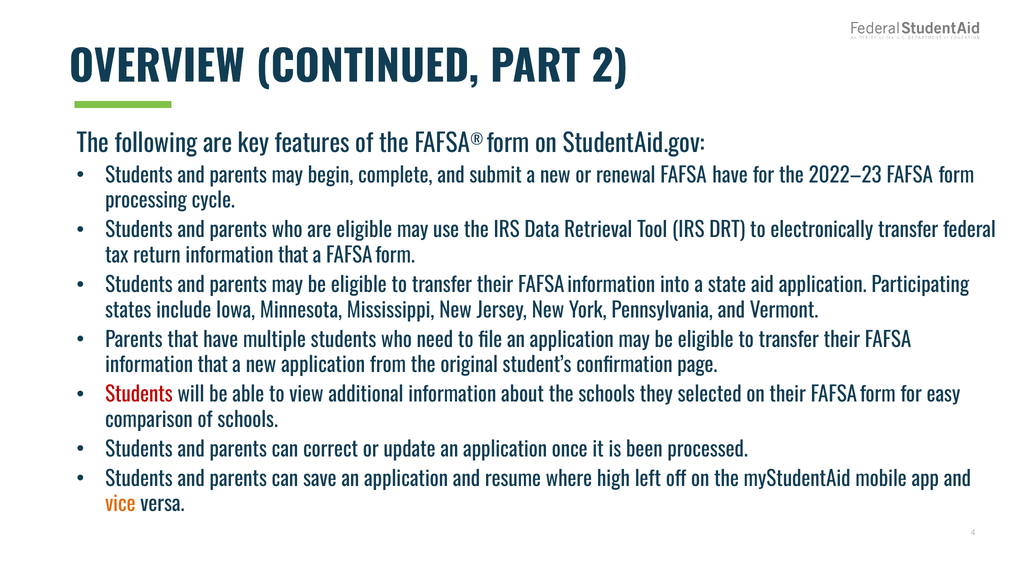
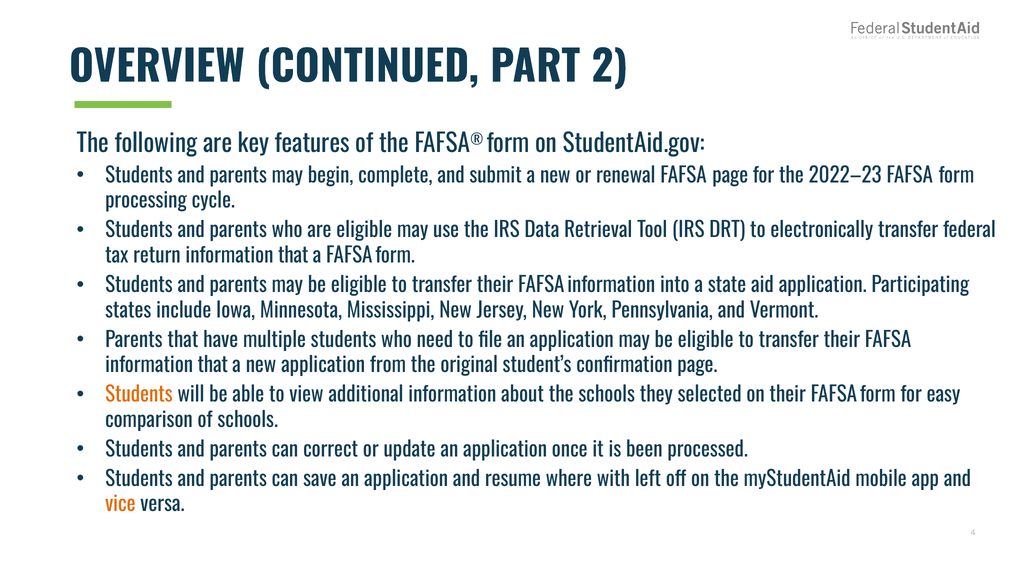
FAFSA have: have -> page (730, 176)
Students colour: red -> orange (139, 395)
high: high -> with (613, 479)
